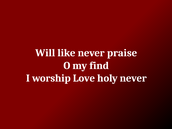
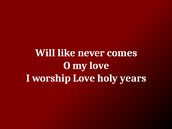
praise: praise -> comes (122, 53)
my find: find -> love (99, 66)
holy never: never -> years (133, 78)
